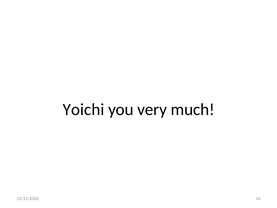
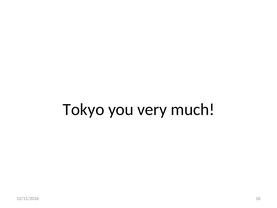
Yoichi: Yoichi -> Tokyo (84, 109)
